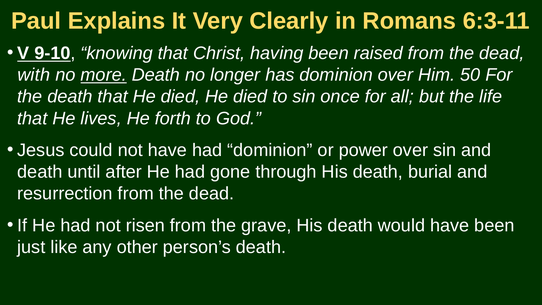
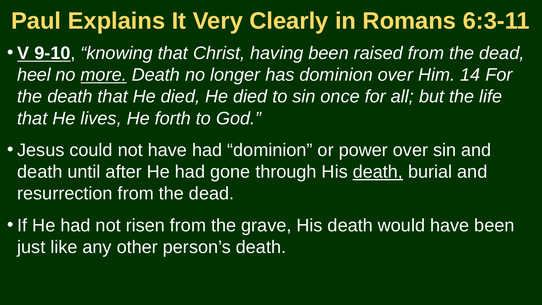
with: with -> heel (34, 75)
50: 50 -> 14 (470, 75)
death underline: none -> present (378, 172)
